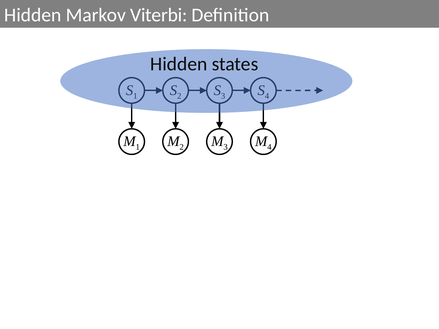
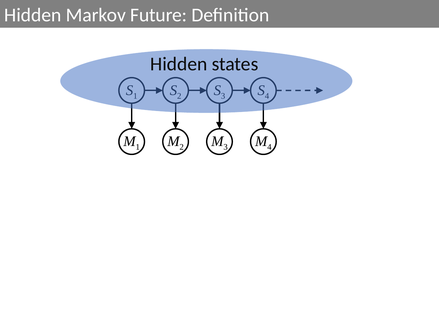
Viterbi: Viterbi -> Future (159, 15)
